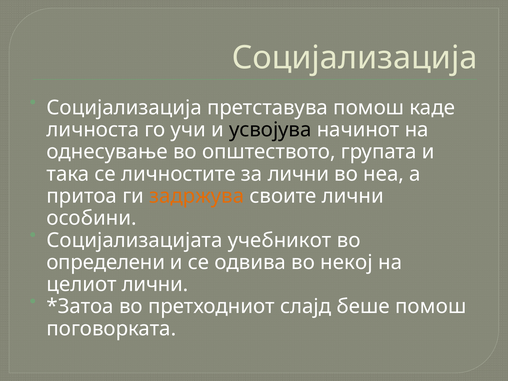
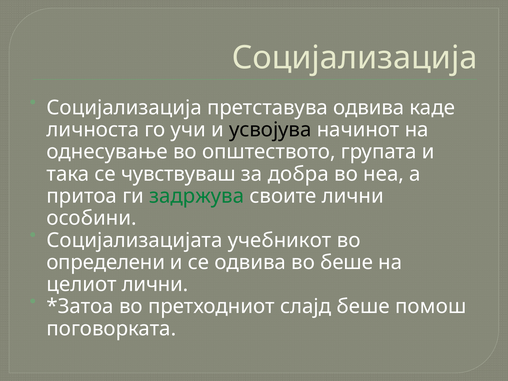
претставува помош: помош -> одвива (369, 108)
личностите: личностите -> чувствуваш (178, 174)
за лични: лични -> добра (298, 174)
задржува colour: orange -> green (197, 196)
во некој: некој -> беше (347, 262)
